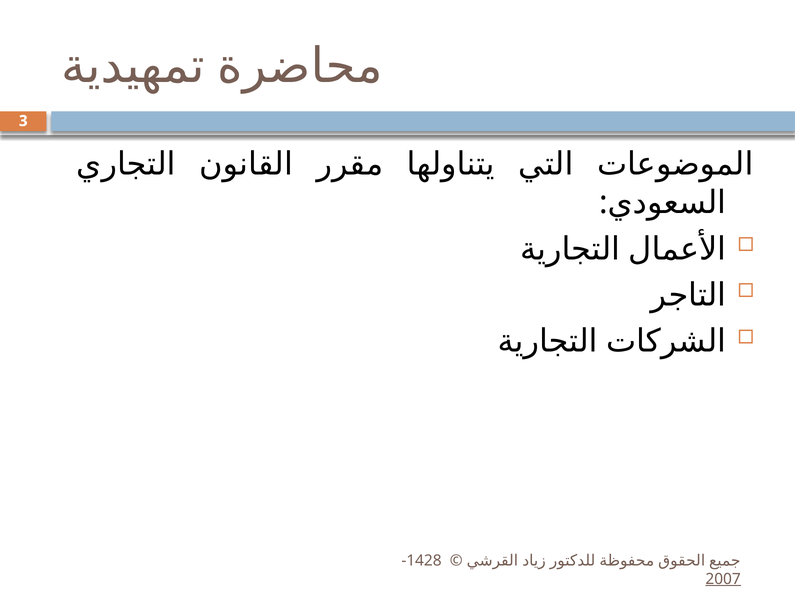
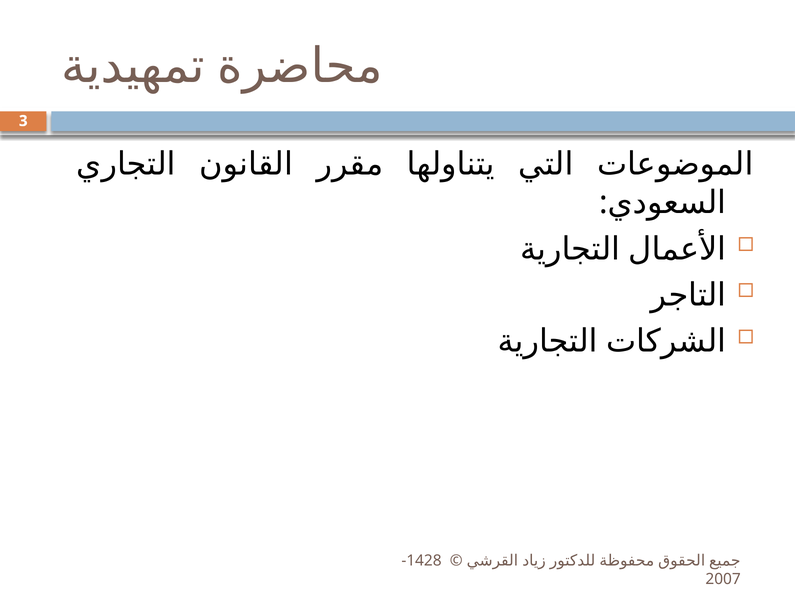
2007 underline: present -> none (723, 579)
